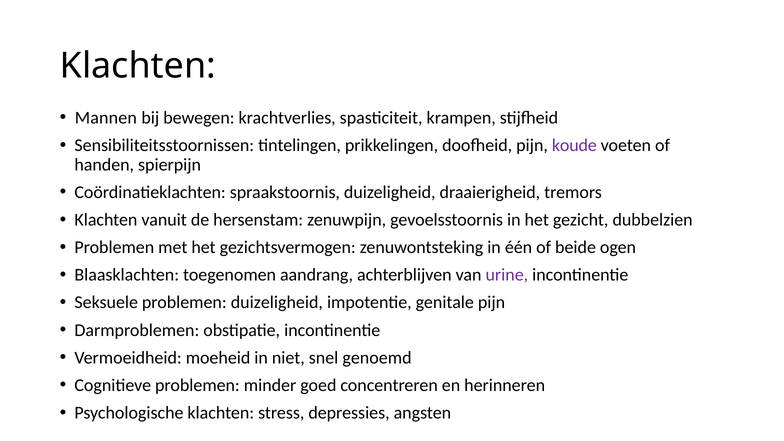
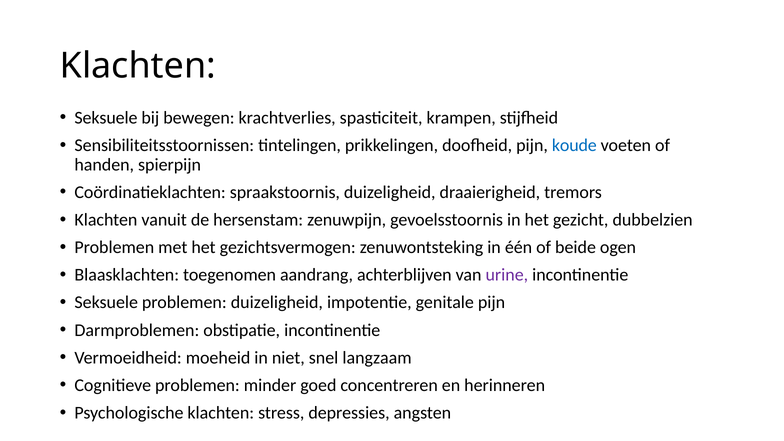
Mannen: Mannen -> Seksuele (106, 118)
koude colour: purple -> blue (574, 145)
genoemd: genoemd -> langzaam (377, 358)
